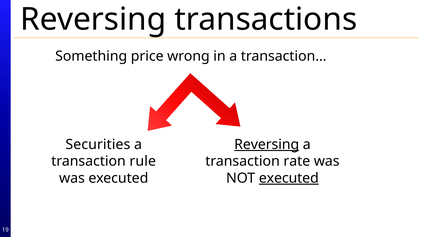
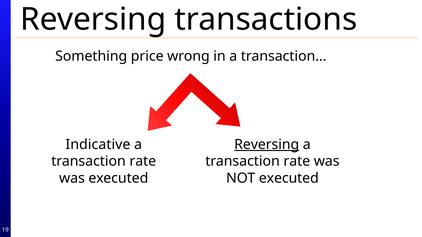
Securities: Securities -> Indicative (98, 145)
rule: rule -> rate (143, 162)
executed underline: present -> none (289, 178)
